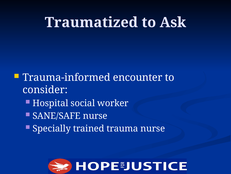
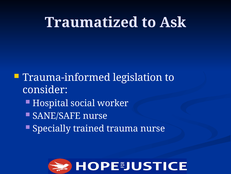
encounter: encounter -> legislation (138, 77)
